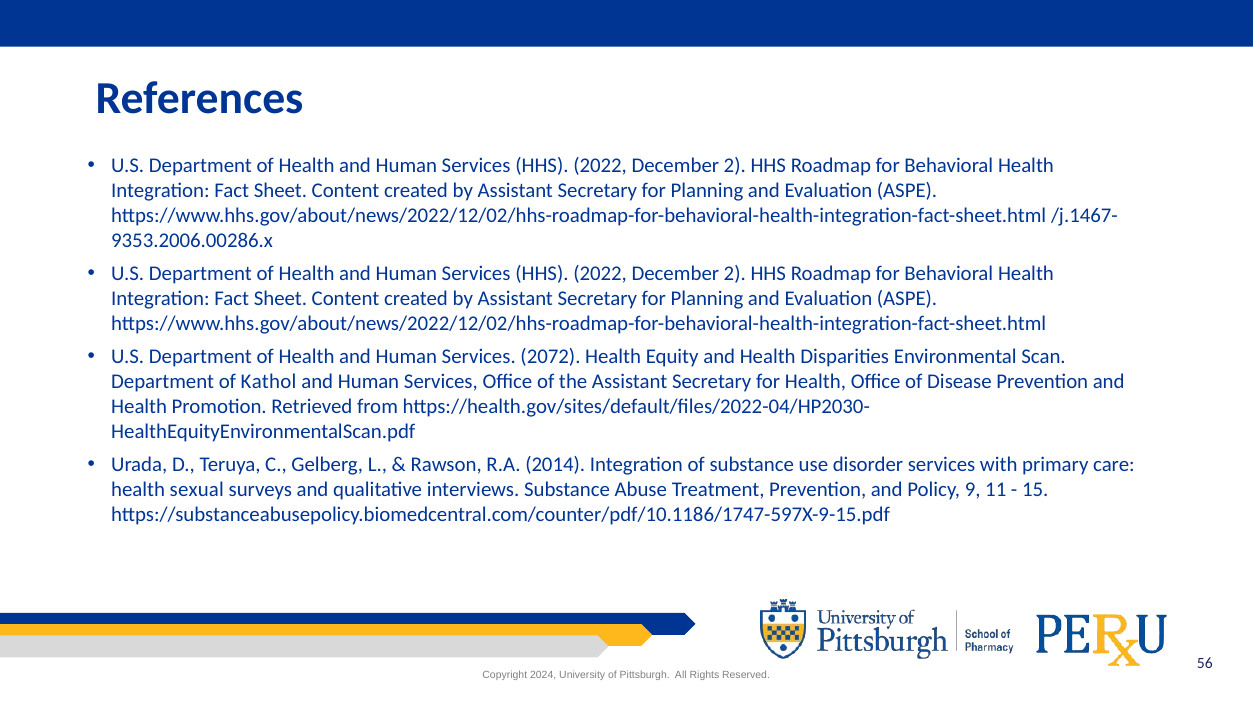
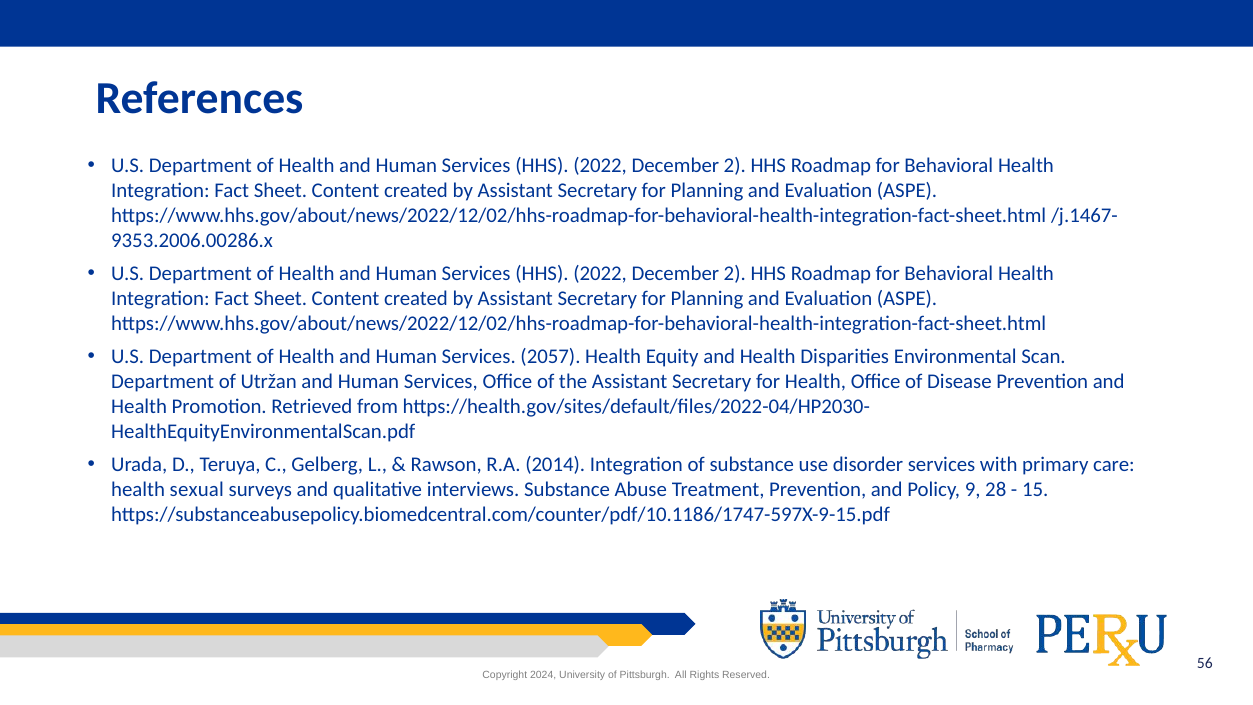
2072: 2072 -> 2057 (550, 356)
Kathol: Kathol -> Utržan (269, 381)
11: 11 -> 28 (996, 489)
